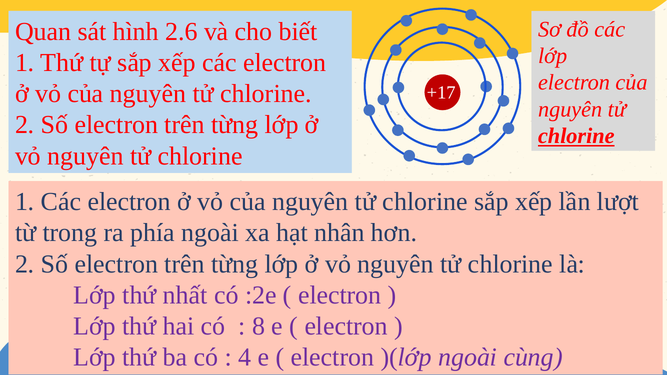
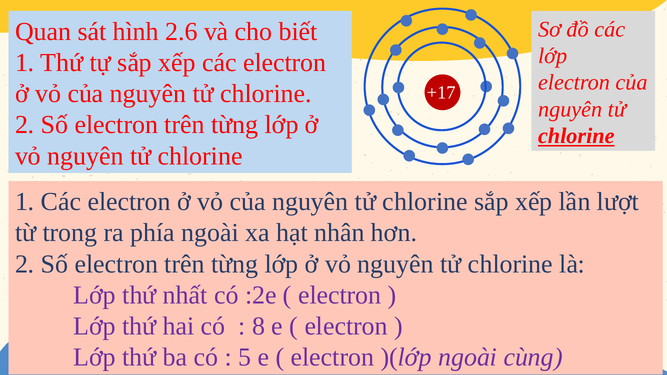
4: 4 -> 5 (245, 358)
